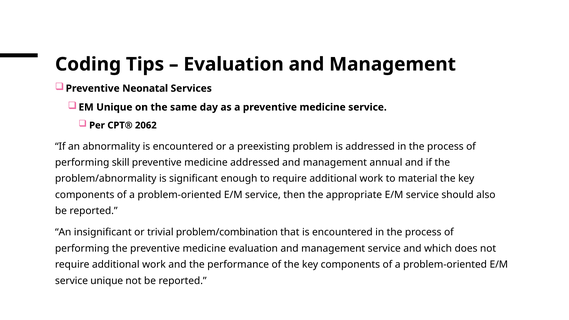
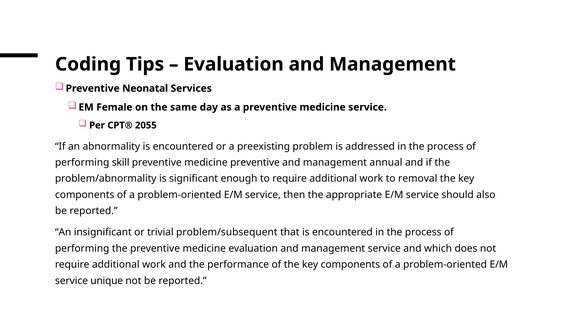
EM Unique: Unique -> Female (114, 107)
2062: 2062 -> 2055 (146, 125)
medicine addressed: addressed -> preventive (255, 163)
material: material -> removal (418, 179)
problem/combination: problem/combination -> problem/subsequent (227, 232)
